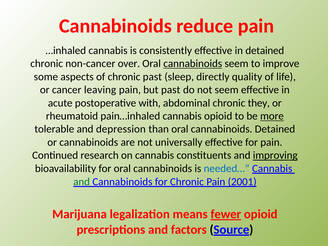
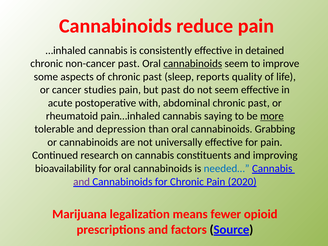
non-cancer over: over -> past (129, 64)
directly: directly -> reports (213, 77)
leaving: leaving -> studies (100, 90)
abdominal chronic they: they -> past (259, 103)
cannabis opioid: opioid -> saying (218, 116)
cannabinoids Detained: Detained -> Grabbing (275, 129)
improving underline: present -> none (275, 155)
and colour: green -> purple (82, 182)
2001: 2001 -> 2020 (242, 182)
fewer underline: present -> none (226, 214)
